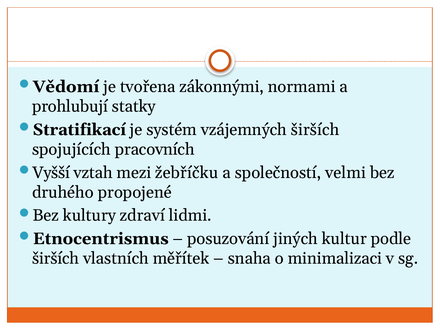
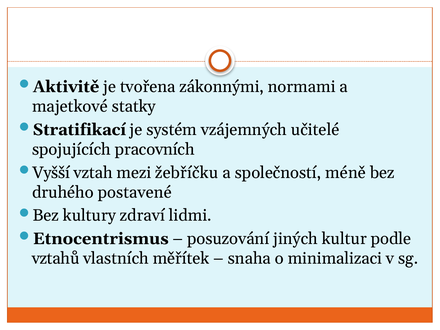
Vědomí: Vědomí -> Aktivitě (66, 87)
prohlubují: prohlubují -> majetkové (70, 107)
vzájemných širších: širších -> učitelé (315, 130)
velmi: velmi -> méně (346, 173)
propojené: propojené -> postavené (135, 192)
širších: širších -> vztahů (56, 258)
